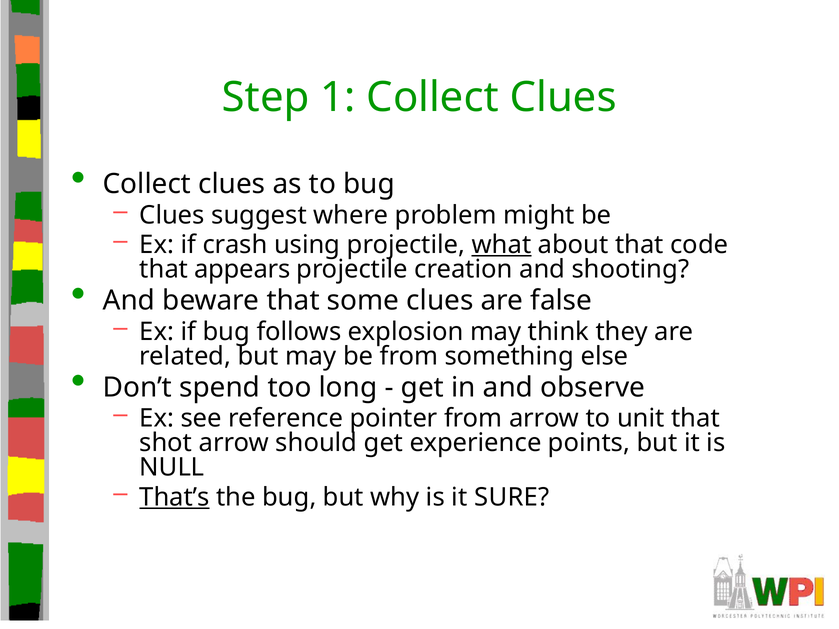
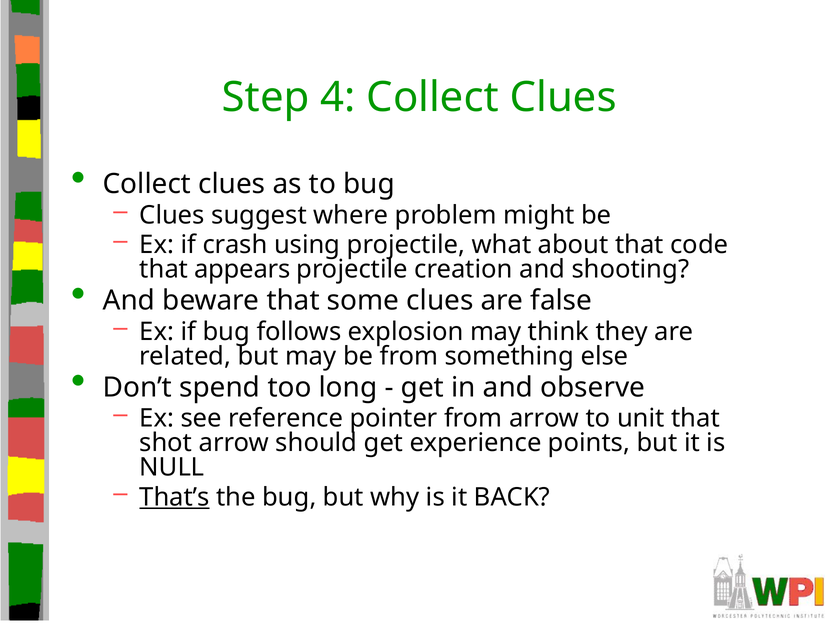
1: 1 -> 4 (338, 97)
what underline: present -> none (501, 245)
SURE: SURE -> BACK (512, 497)
